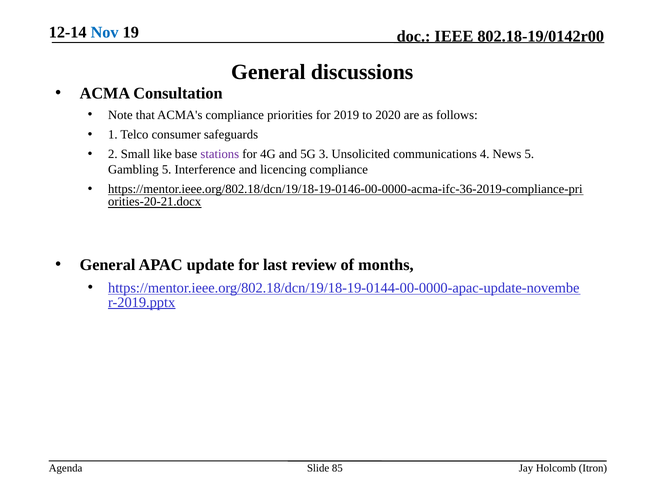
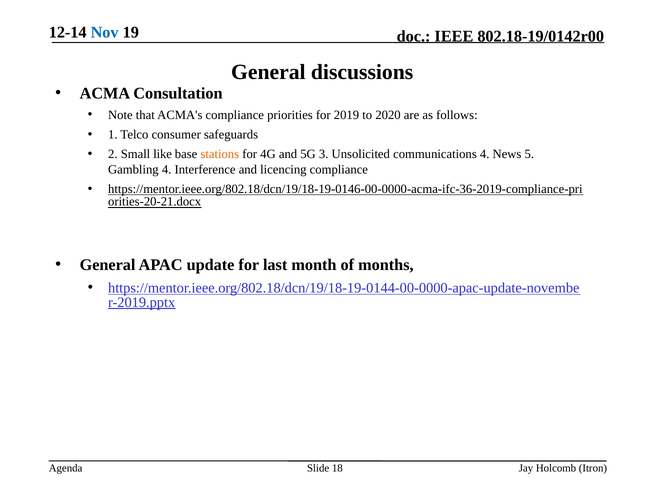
stations colour: purple -> orange (220, 154)
Gambling 5: 5 -> 4 (167, 169)
review: review -> month (314, 265)
85: 85 -> 18 (337, 468)
